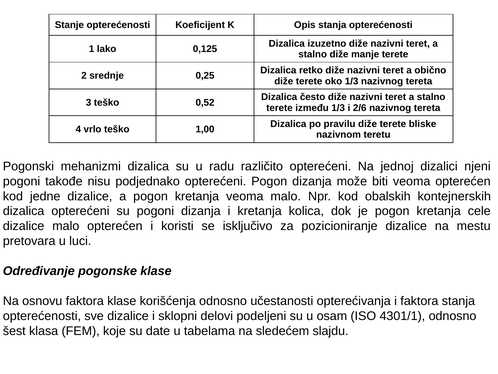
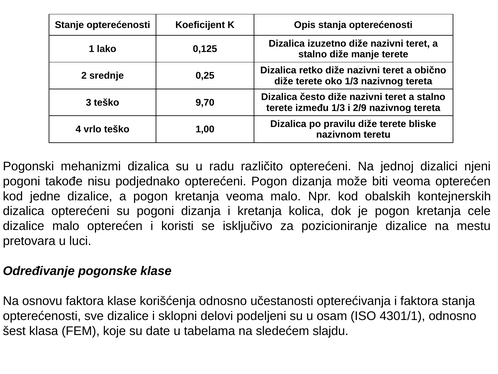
0,52: 0,52 -> 9,70 (205, 102)
2/6: 2/6 -> 2/9 (360, 108)
